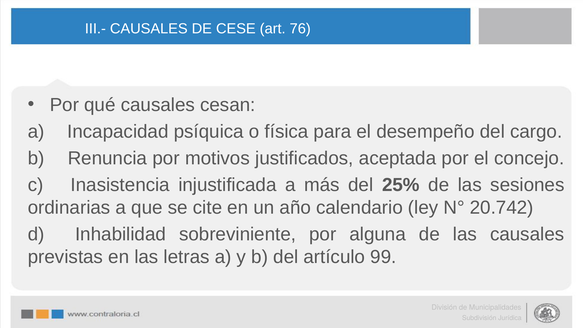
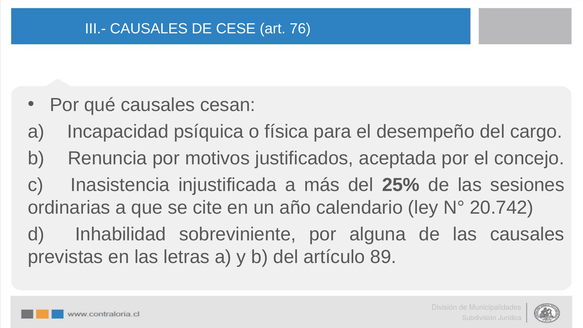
99: 99 -> 89 (383, 257)
